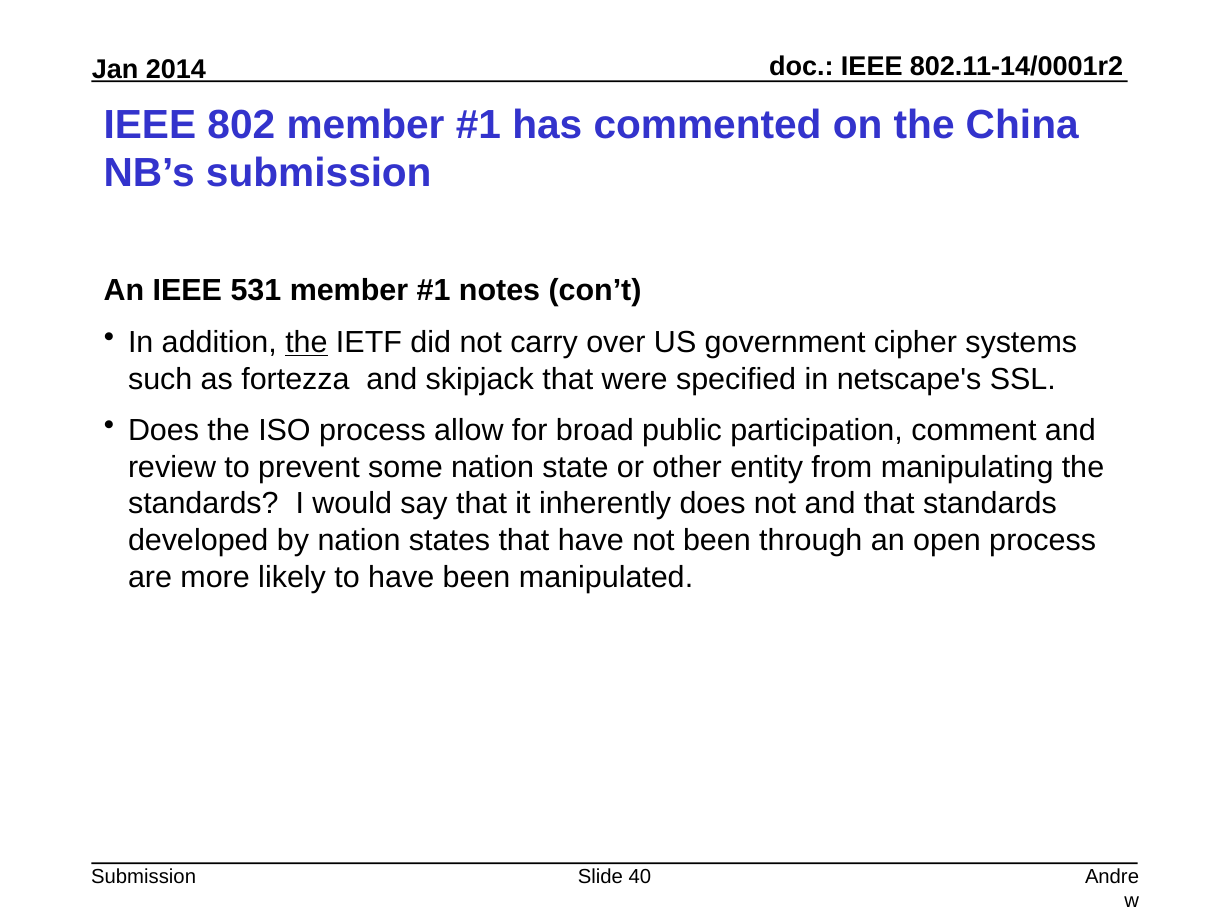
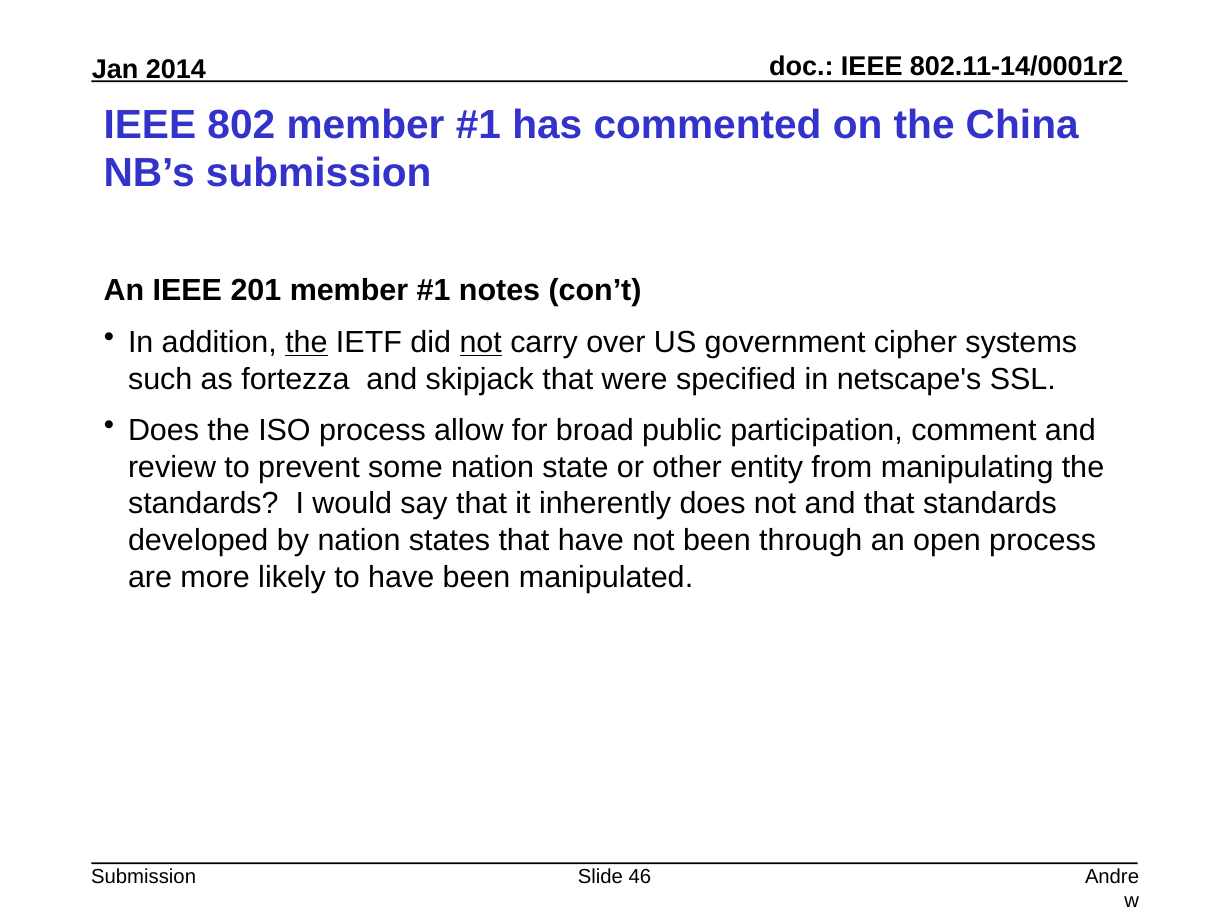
531: 531 -> 201 (256, 291)
not underline: none -> present (481, 342)
40: 40 -> 46 (640, 877)
